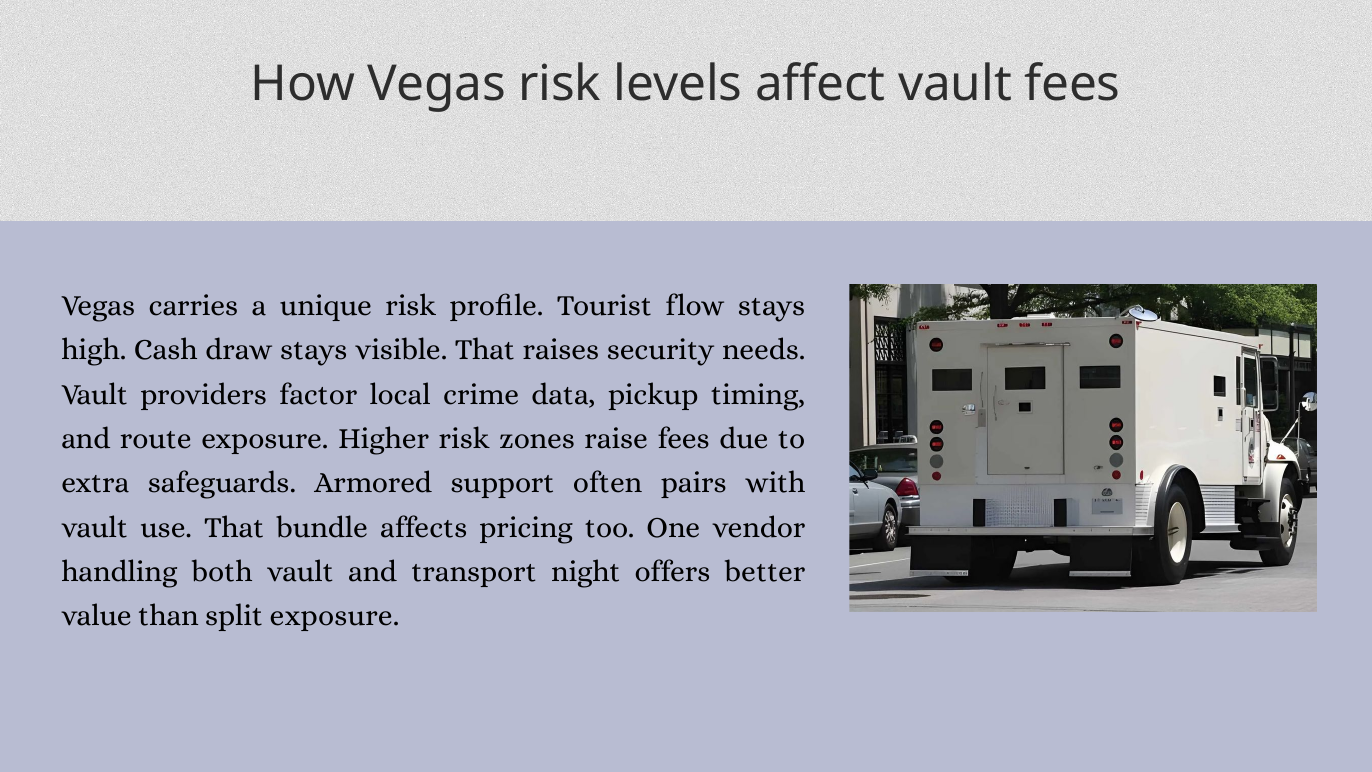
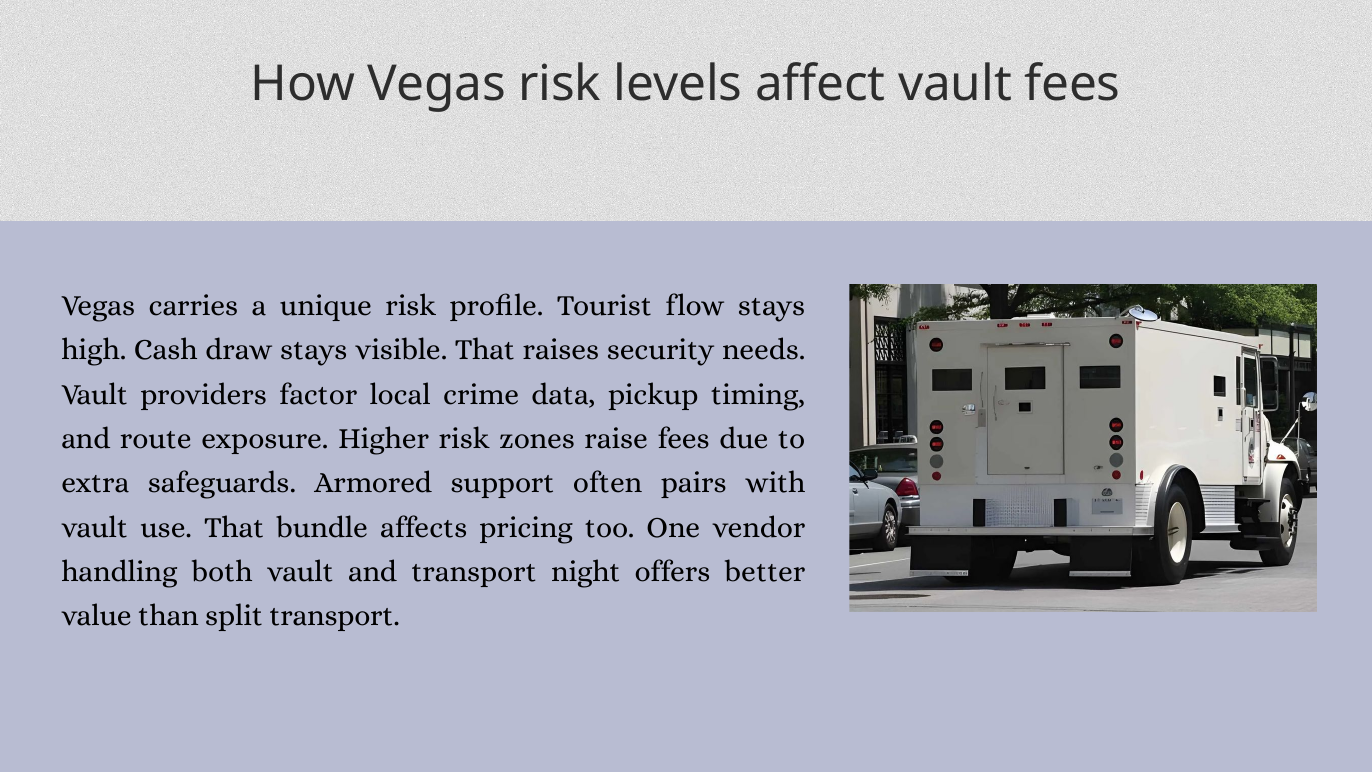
split exposure: exposure -> transport (335, 616)
